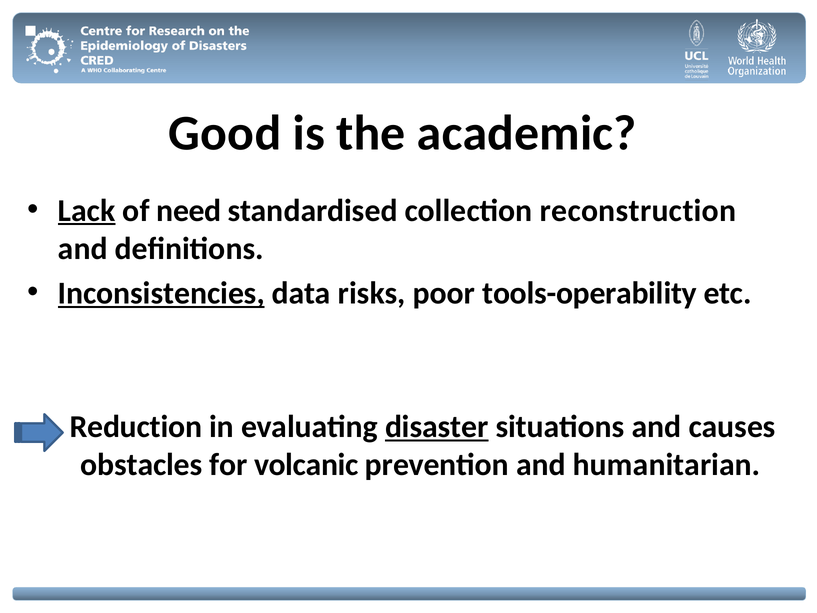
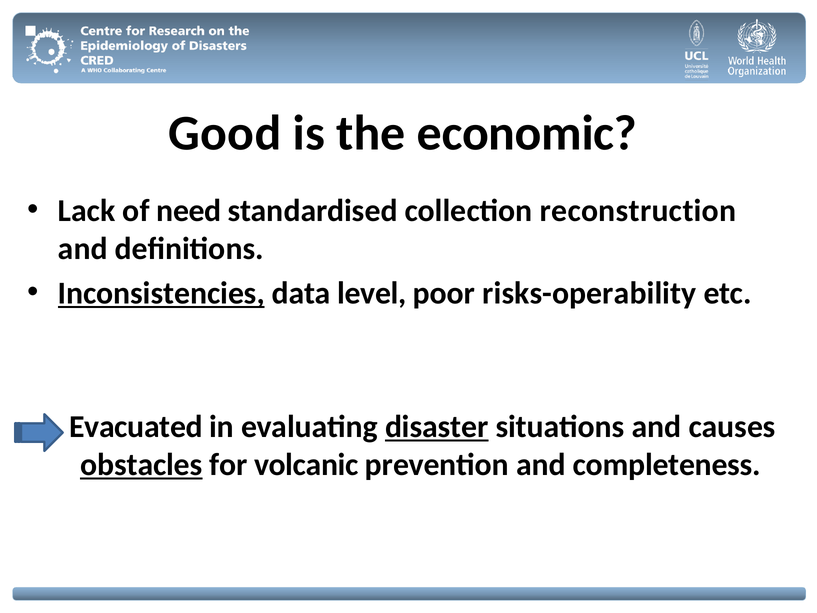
academic: academic -> economic (527, 133)
Lack underline: present -> none (87, 210)
risks: risks -> level (372, 293)
tools-operability: tools-operability -> risks-operability (589, 293)
Reduction: Reduction -> Evacuated (136, 427)
obstacles underline: none -> present (141, 465)
humanitarian: humanitarian -> completeness (667, 465)
